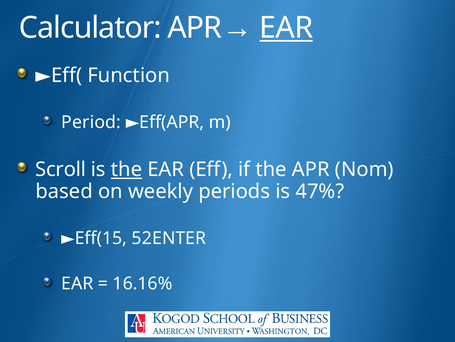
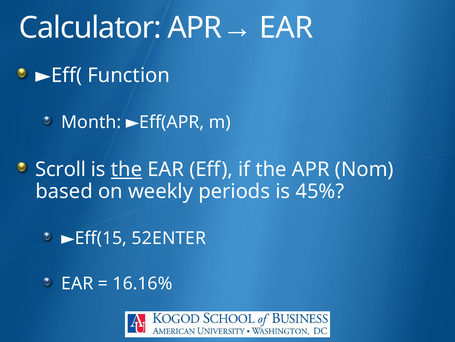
EAR underline: present -> none (286, 28)
Period: Period -> Month (91, 122)
47%: 47% -> 45% (320, 191)
